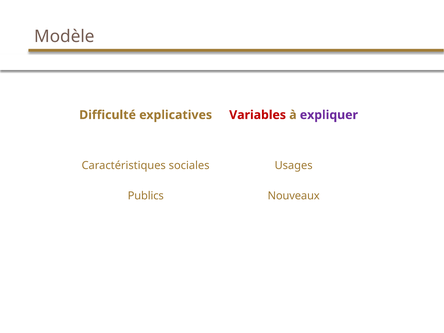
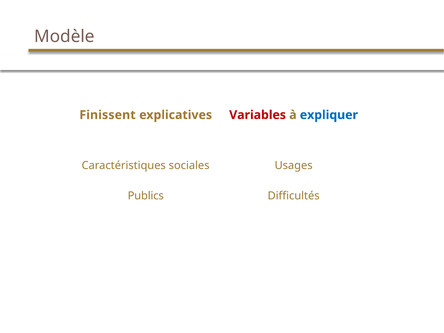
Difficulté: Difficulté -> Finissent (108, 115)
expliquer colour: purple -> blue (329, 115)
Nouveaux: Nouveaux -> Difficultés (294, 196)
